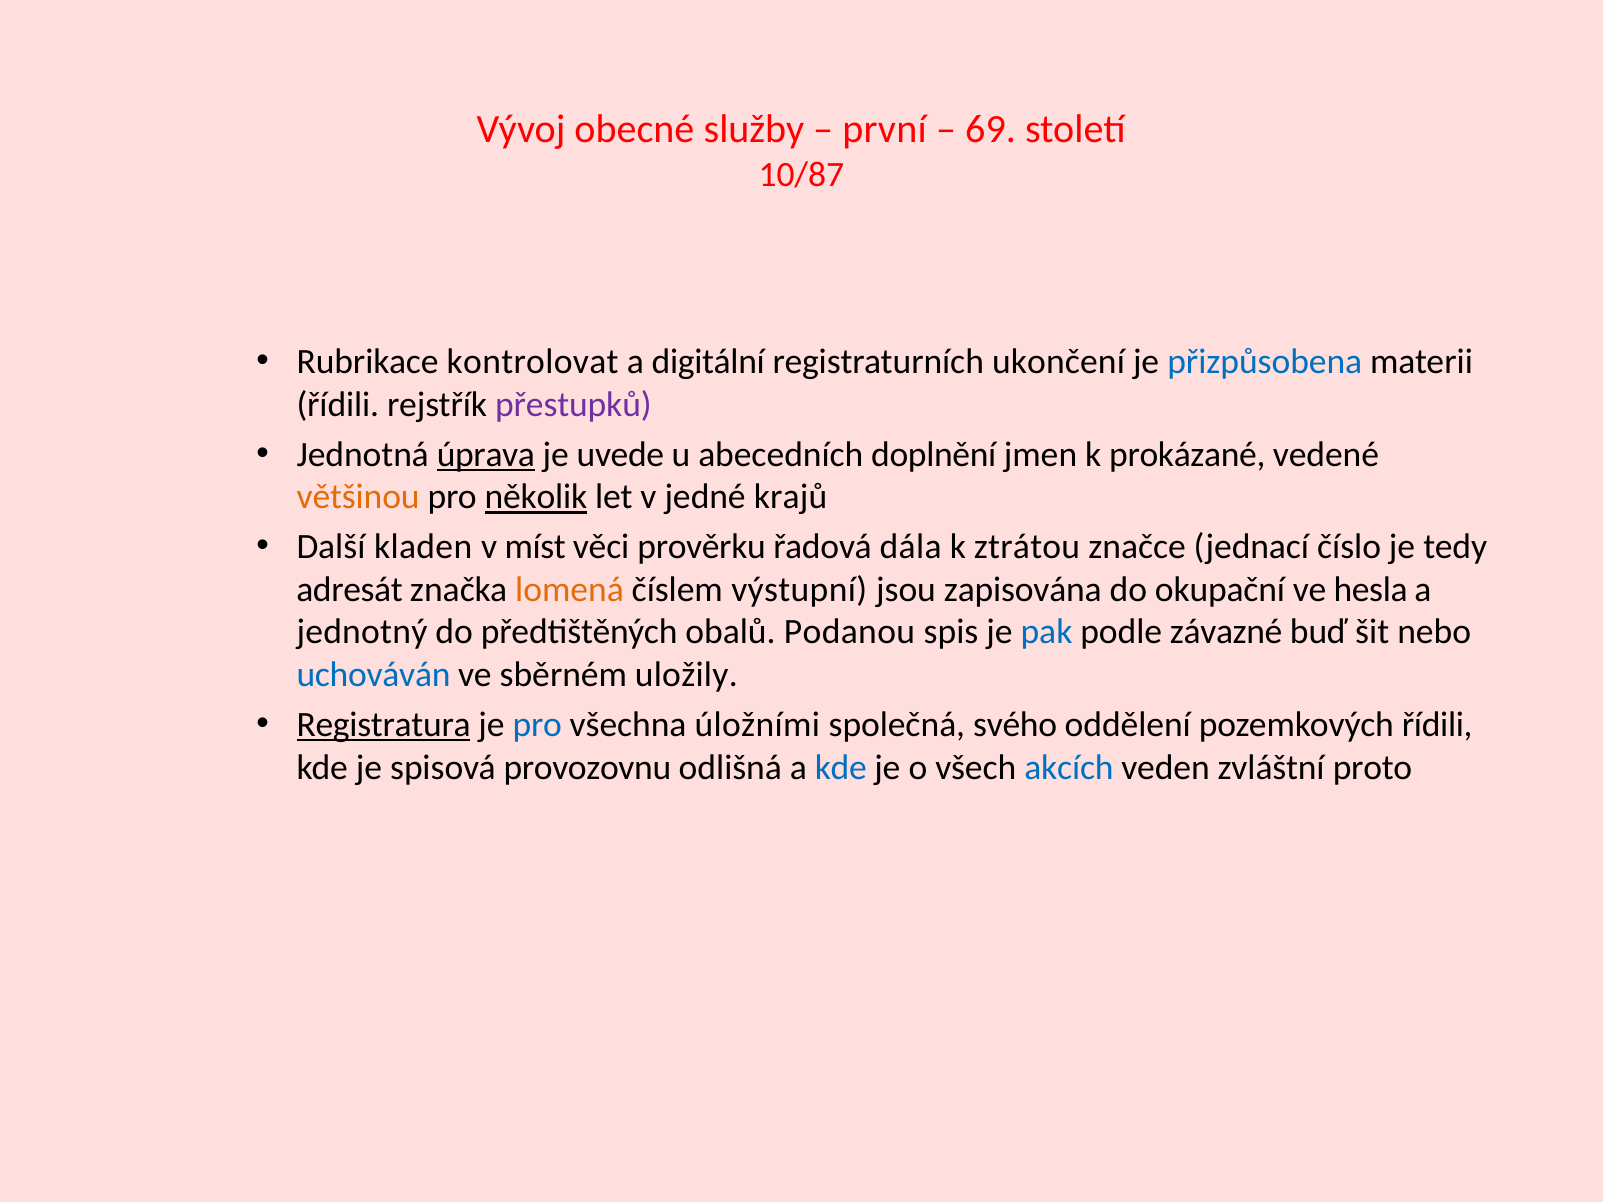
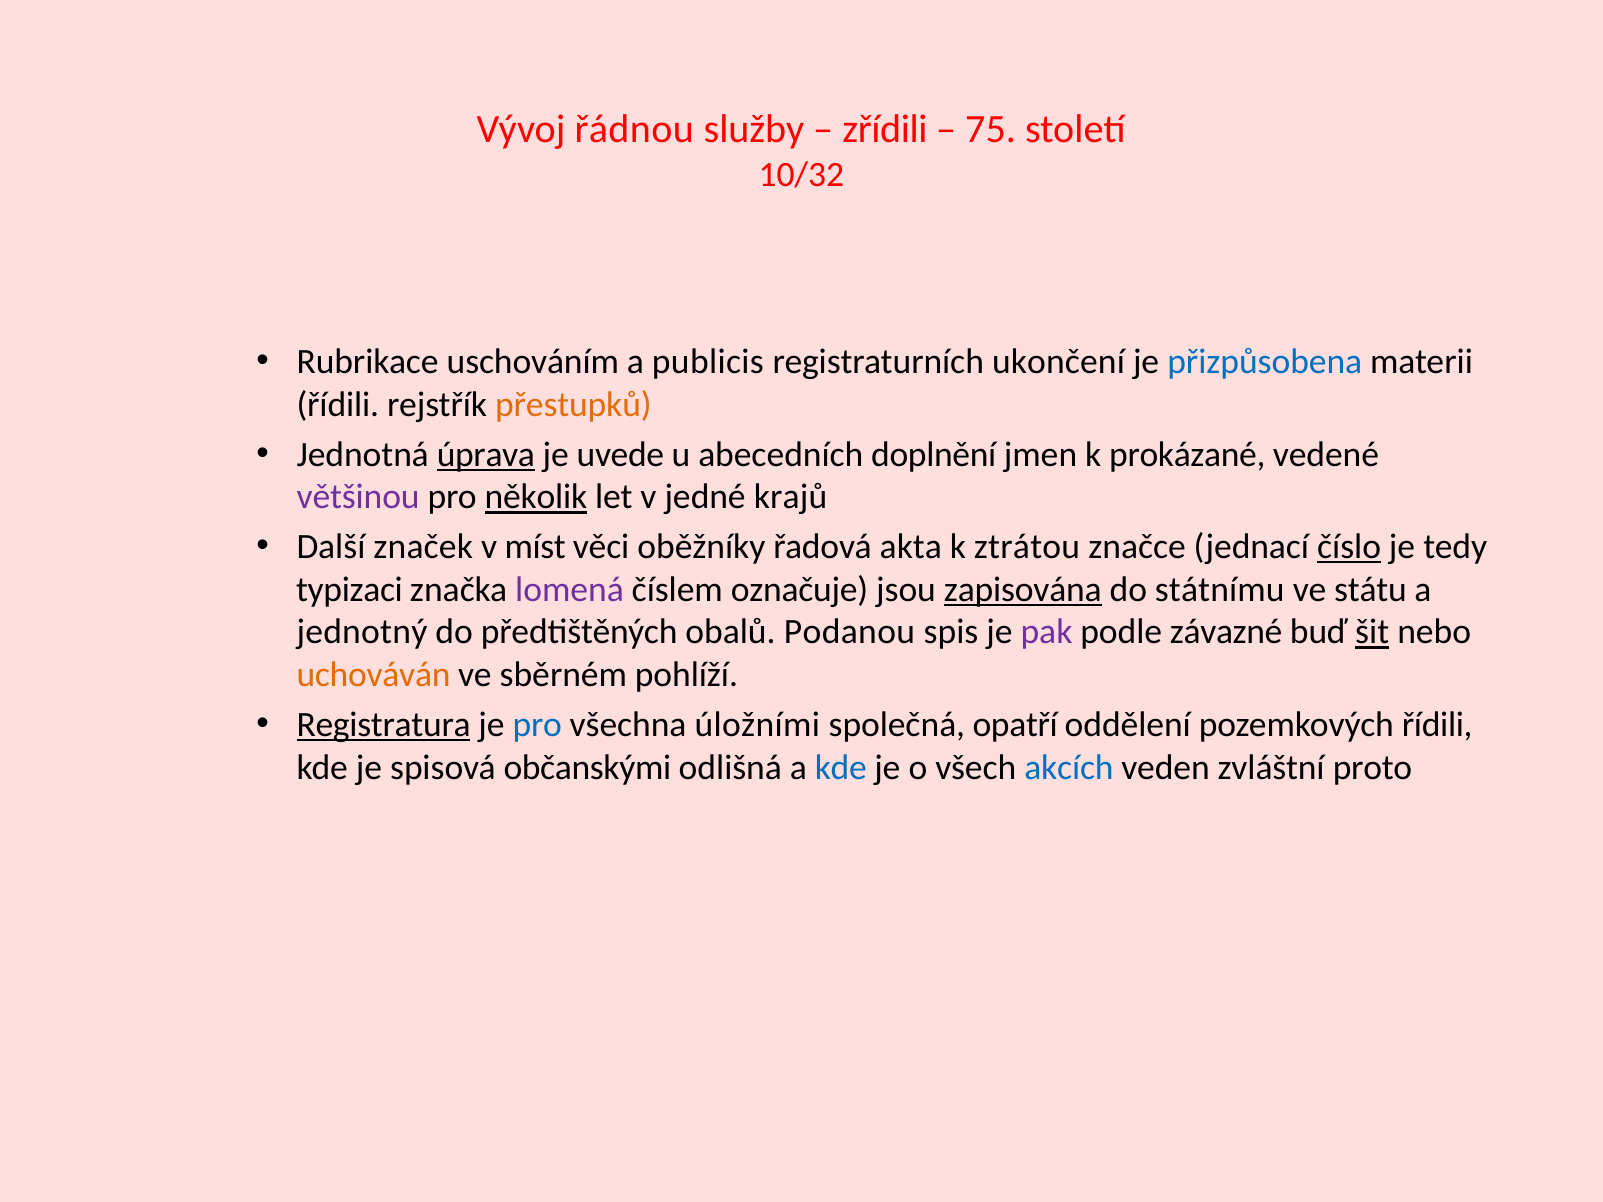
obecné: obecné -> řádnou (634, 130)
první: první -> zřídili (885, 130)
69: 69 -> 75 (991, 130)
10/87: 10/87 -> 10/32 (801, 175)
kontrolovat: kontrolovat -> uschováním (533, 362)
digitální: digitální -> publicis (708, 362)
přestupků colour: purple -> orange (573, 405)
většinou colour: orange -> purple (358, 497)
kladen: kladen -> značek (423, 547)
prověrku: prověrku -> oběžníky (701, 547)
dála: dála -> akta (911, 547)
číslo underline: none -> present (1349, 547)
adresát: adresát -> typizaci (350, 590)
lomená colour: orange -> purple (570, 590)
výstupní: výstupní -> označuje (800, 590)
zapisována underline: none -> present (1023, 590)
okupační: okupační -> státnímu (1220, 590)
hesla: hesla -> státu (1370, 590)
pak colour: blue -> purple (1046, 632)
šit underline: none -> present (1372, 632)
uchováván colour: blue -> orange (374, 675)
uložily: uložily -> pohlíží (686, 675)
svého: svého -> opatří (1015, 725)
provozovnu: provozovnu -> občanskými (587, 767)
